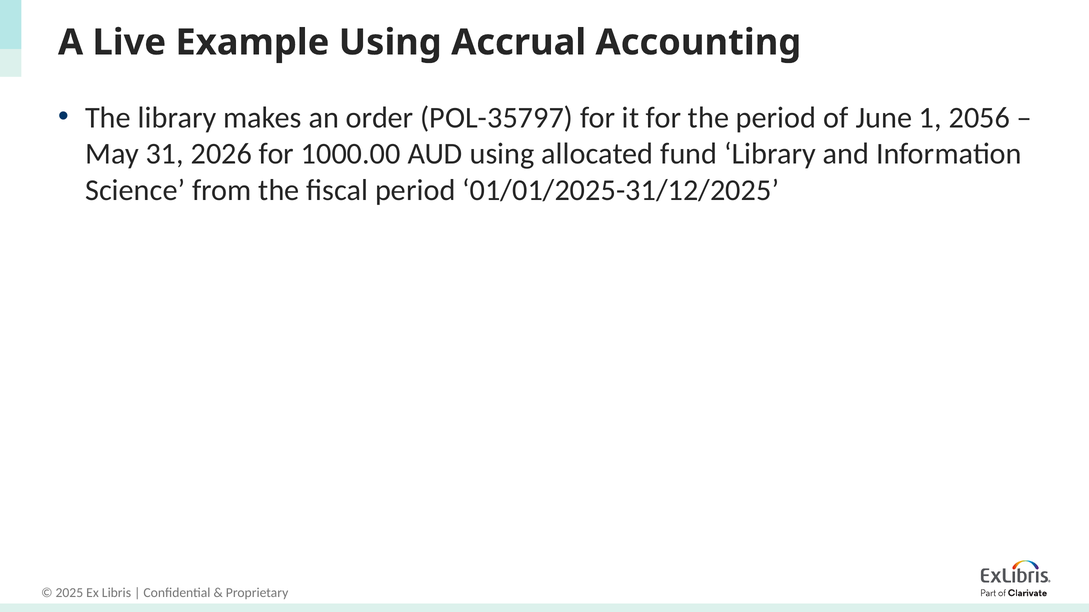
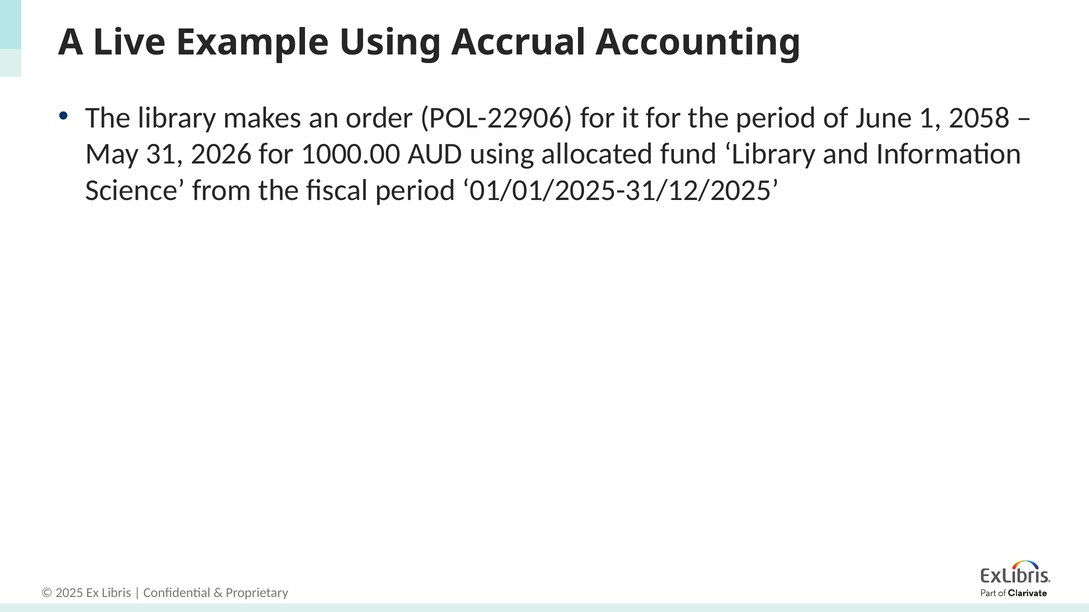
POL-35797: POL-35797 -> POL-22906 (497, 118)
2056: 2056 -> 2058 (979, 118)
